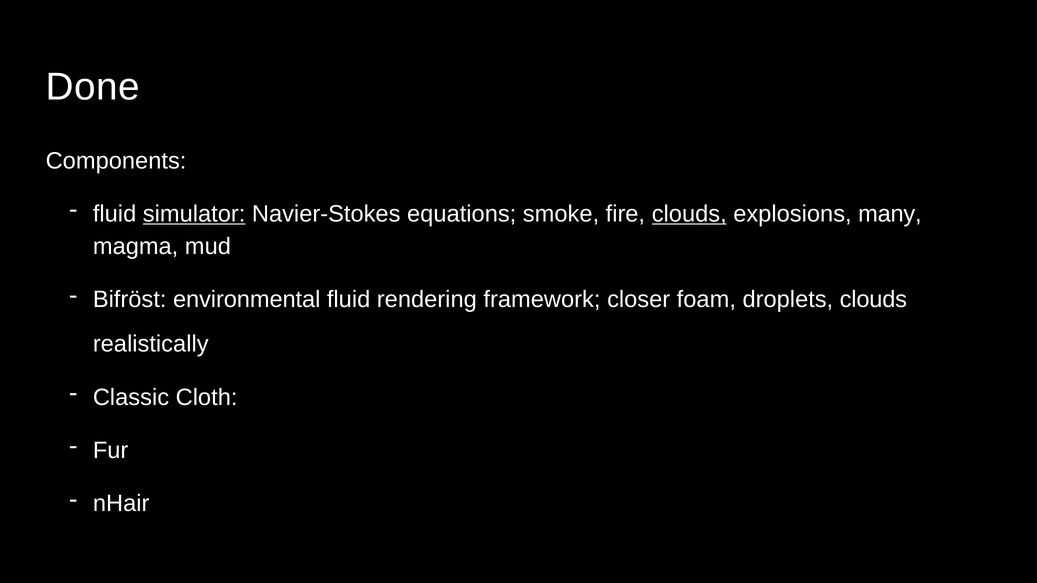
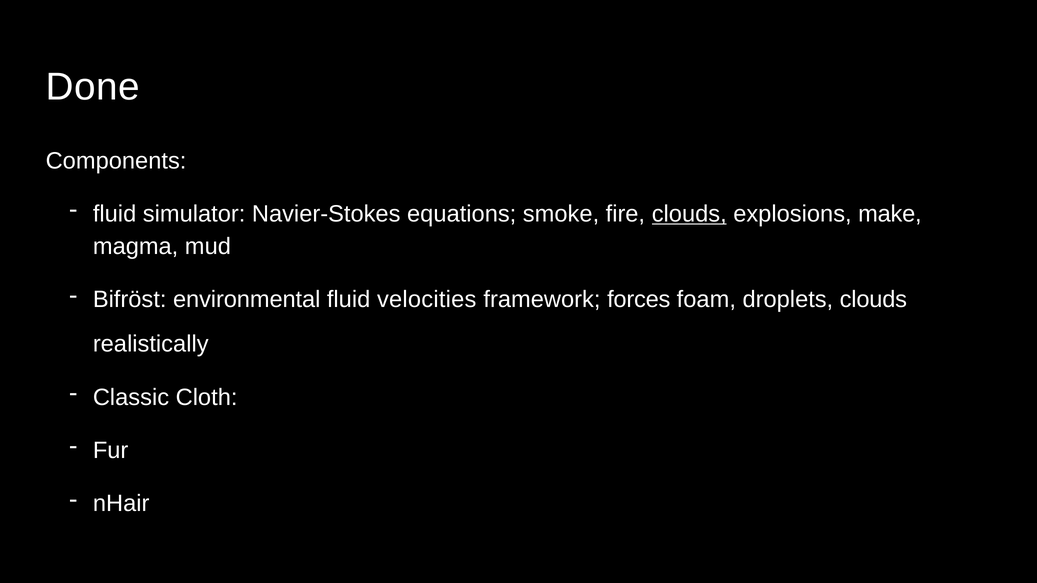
simulator underline: present -> none (194, 214)
many: many -> make (890, 214)
rendering: rendering -> velocities (427, 300)
closer: closer -> forces (639, 300)
